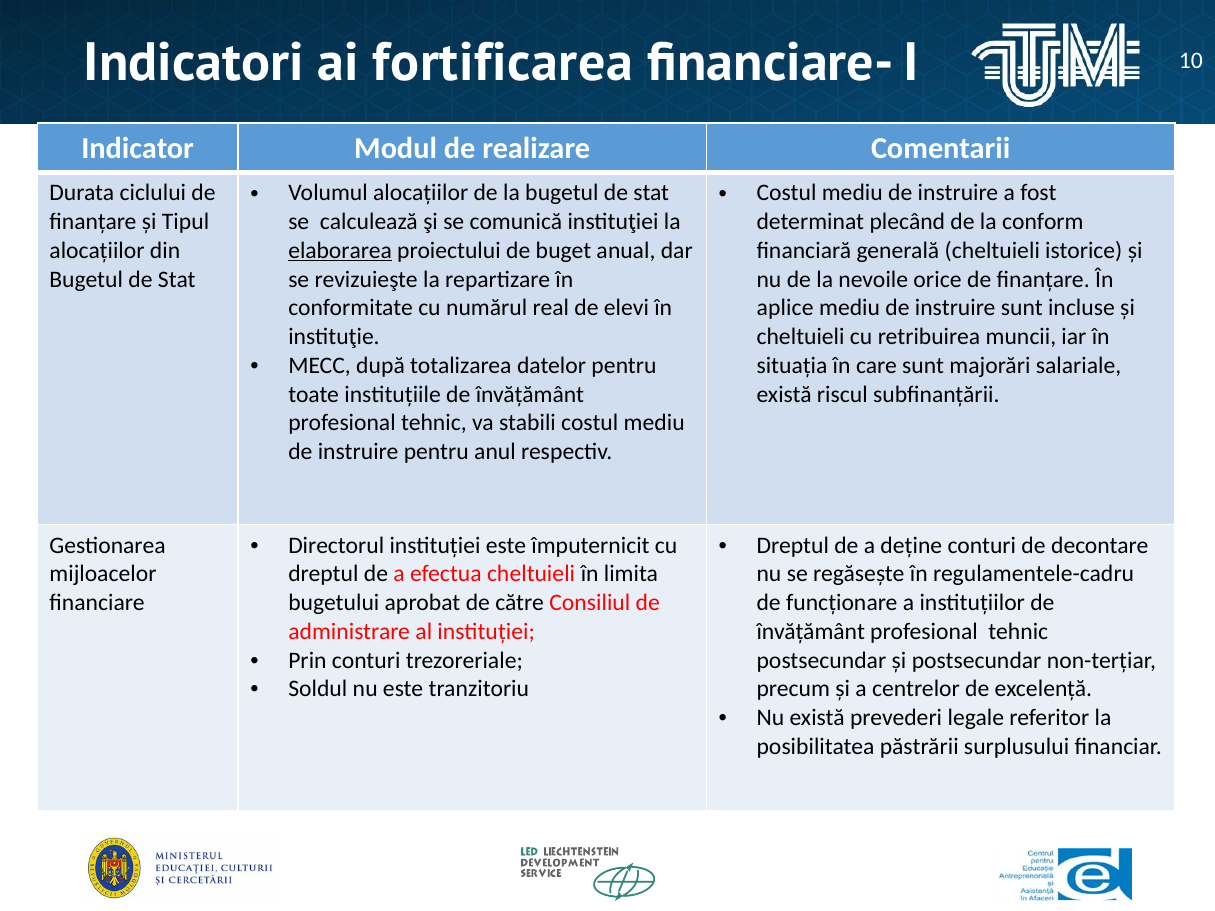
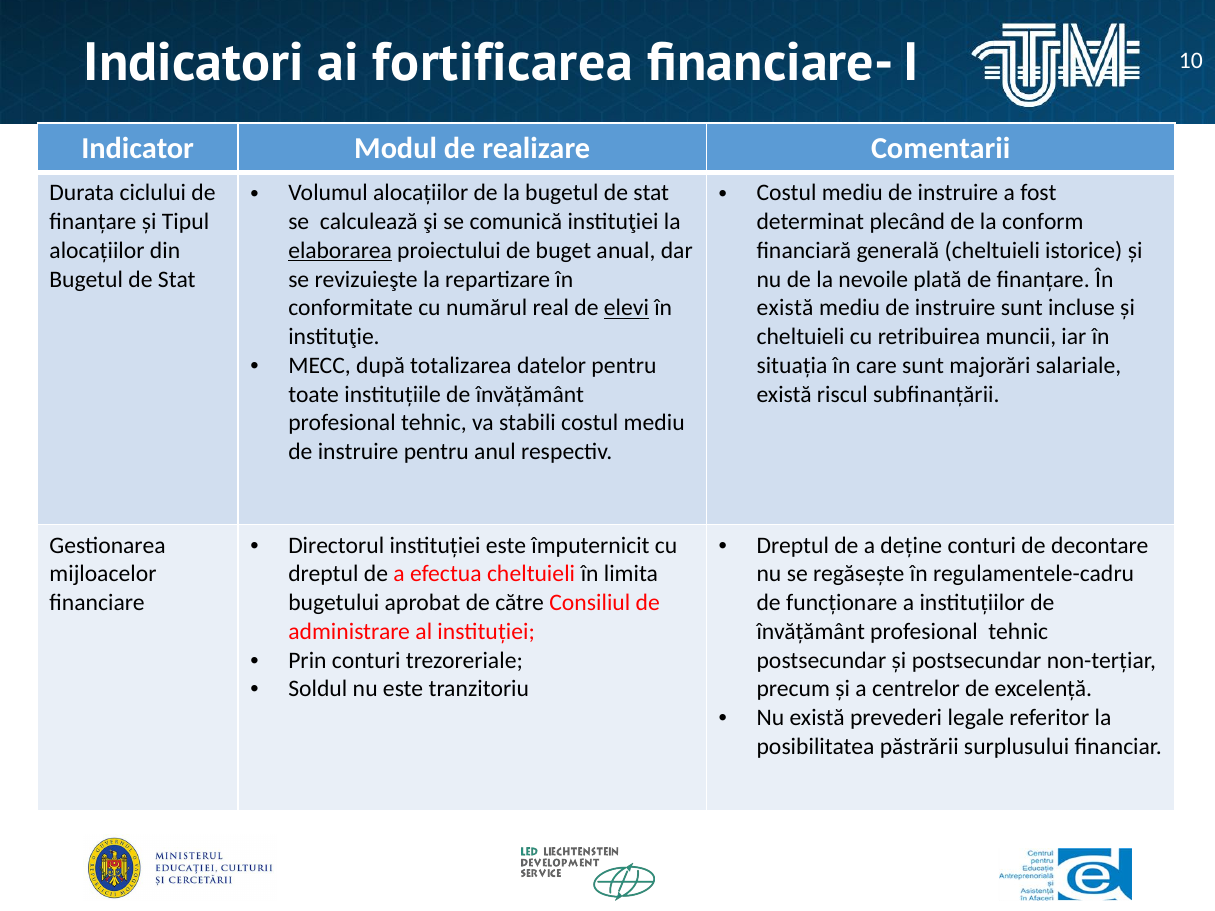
orice: orice -> plată (938, 279)
elevi underline: none -> present (626, 308)
aplice: aplice -> există (785, 308)
